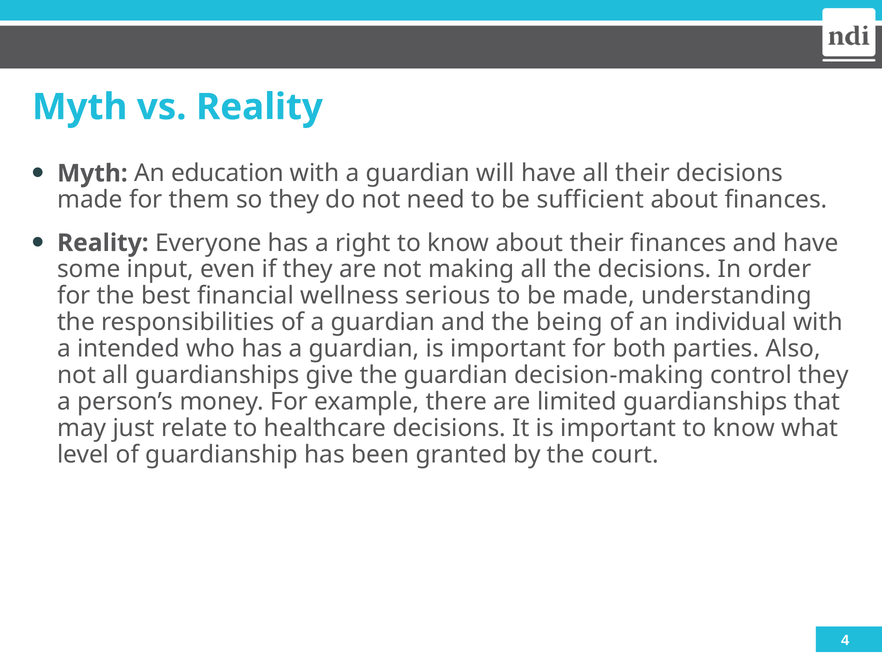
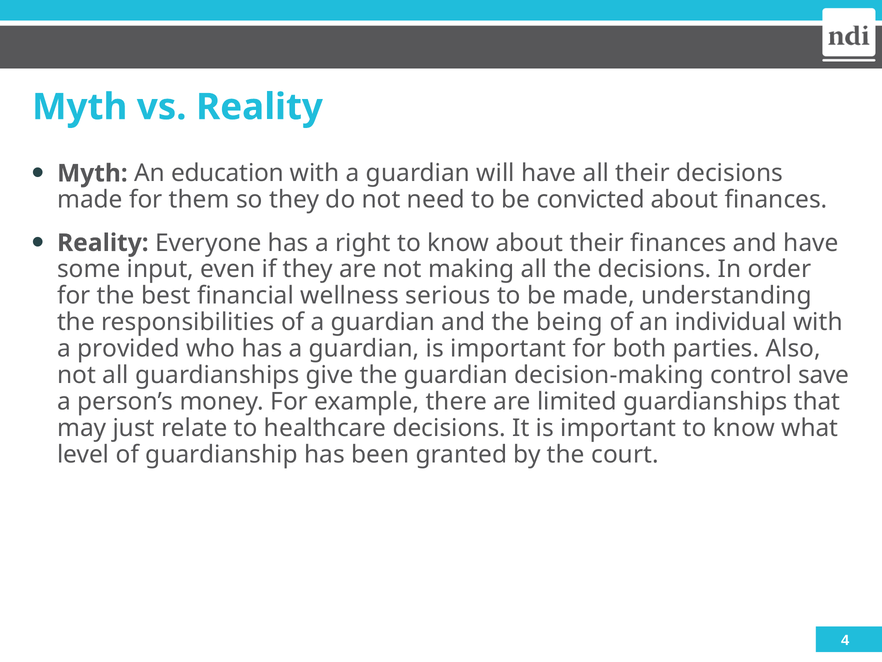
sufficient: sufficient -> convicted (591, 200)
intended: intended -> provided (128, 349)
control they: they -> save (824, 375)
